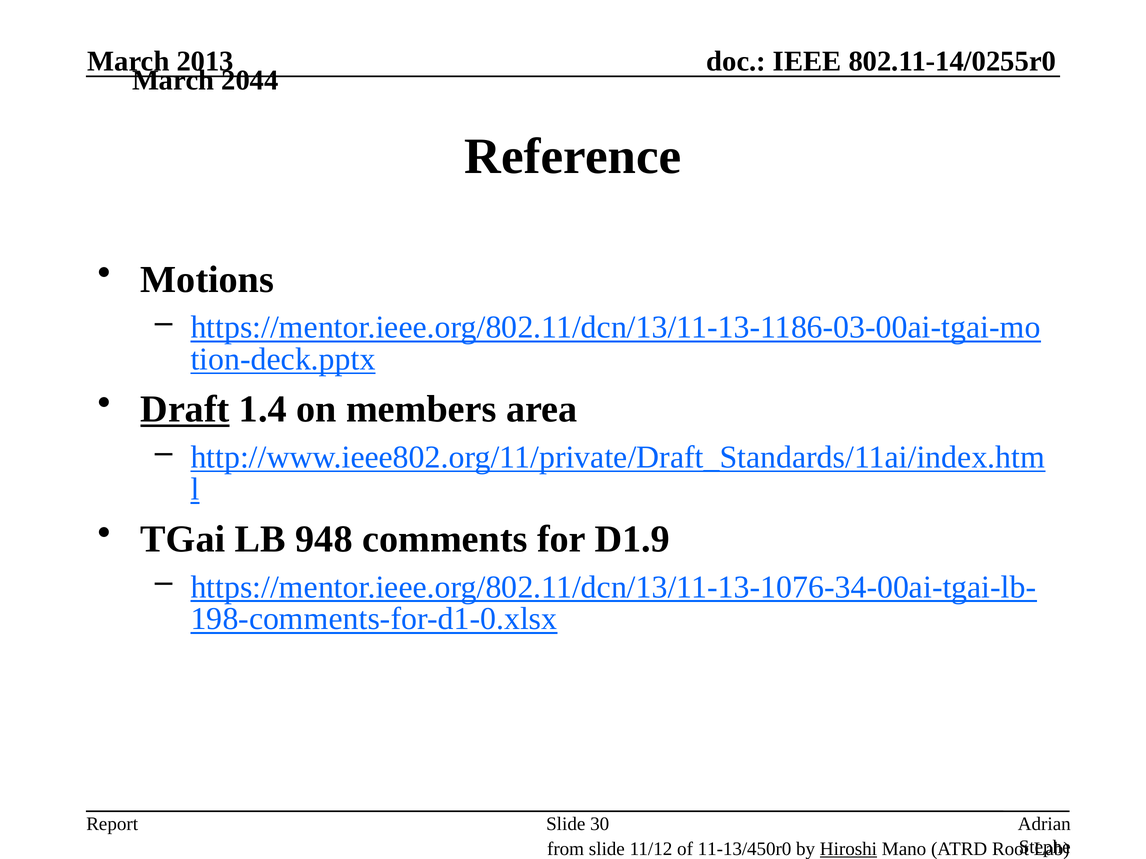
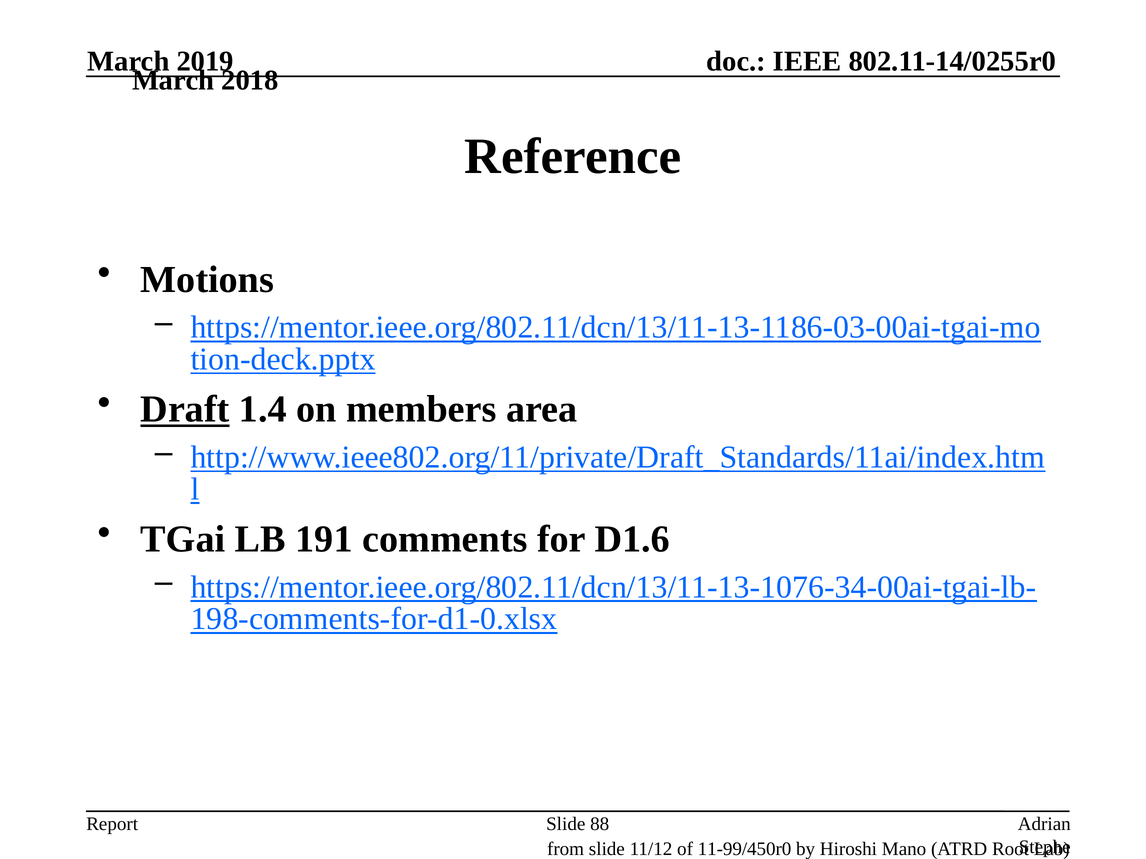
2013: 2013 -> 2019 (205, 61)
2044: 2044 -> 2018 (250, 80)
948: 948 -> 191 (324, 539)
D1.9: D1.9 -> D1.6 (632, 539)
30: 30 -> 88 (600, 824)
11-13/450r0: 11-13/450r0 -> 11-99/450r0 (745, 849)
Hiroshi underline: present -> none (848, 849)
